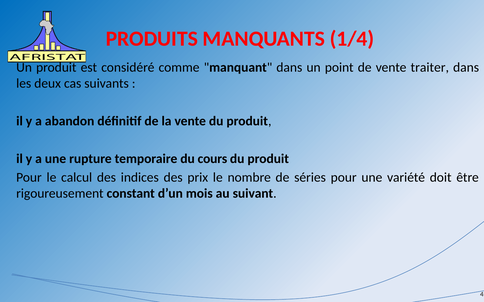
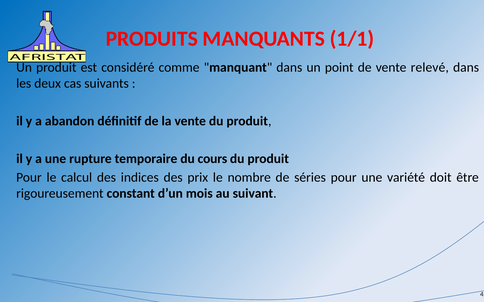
1/4: 1/4 -> 1/1 (352, 39)
traiter: traiter -> relevé (430, 67)
